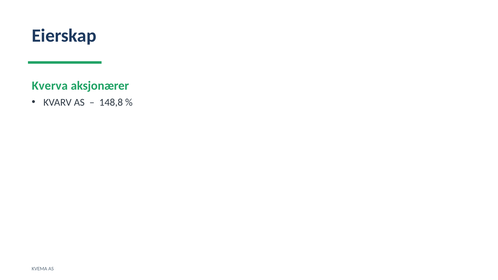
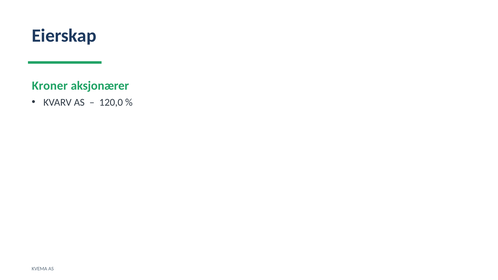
Kverva: Kverva -> Kroner (50, 86)
148,8: 148,8 -> 120,0 (111, 102)
